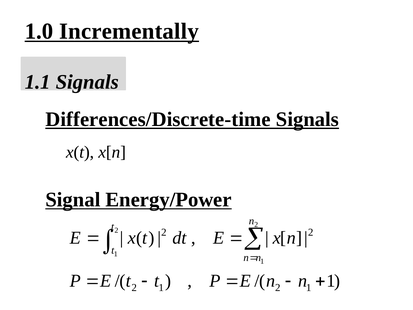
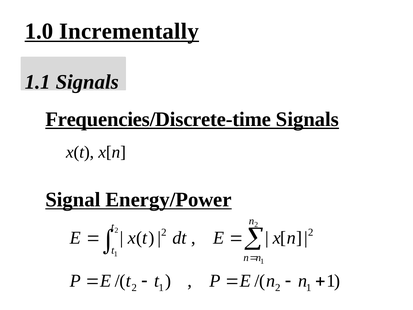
Differences/Discrete-time: Differences/Discrete-time -> Frequencies/Discrete-time (158, 119)
